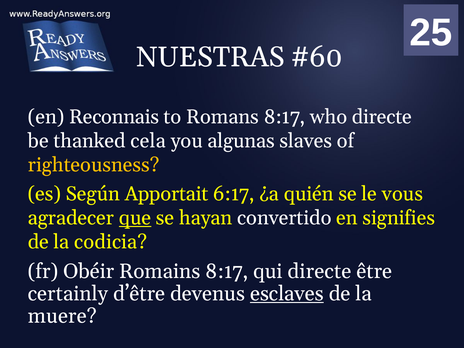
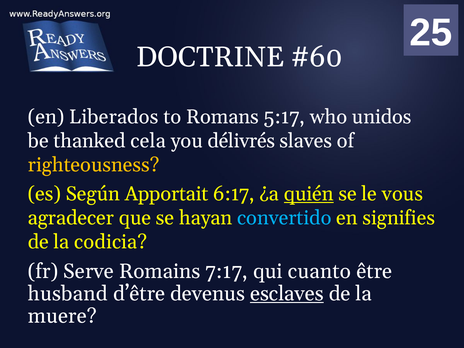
NUESTRAS: NUESTRAS -> DOCTRINE (210, 57)
Reconnais: Reconnais -> Liberados (114, 117)
Romans 8:17: 8:17 -> 5:17 (284, 117)
who directe: directe -> unidos (382, 117)
algunas: algunas -> délivrés (241, 141)
quién underline: none -> present (309, 194)
que underline: present -> none (135, 218)
convertido colour: white -> light blue (284, 218)
Obéir: Obéir -> Serve (89, 271)
Romains 8:17: 8:17 -> 7:17 (227, 271)
qui directe: directe -> cuanto (319, 271)
certainly: certainly -> husband (68, 294)
